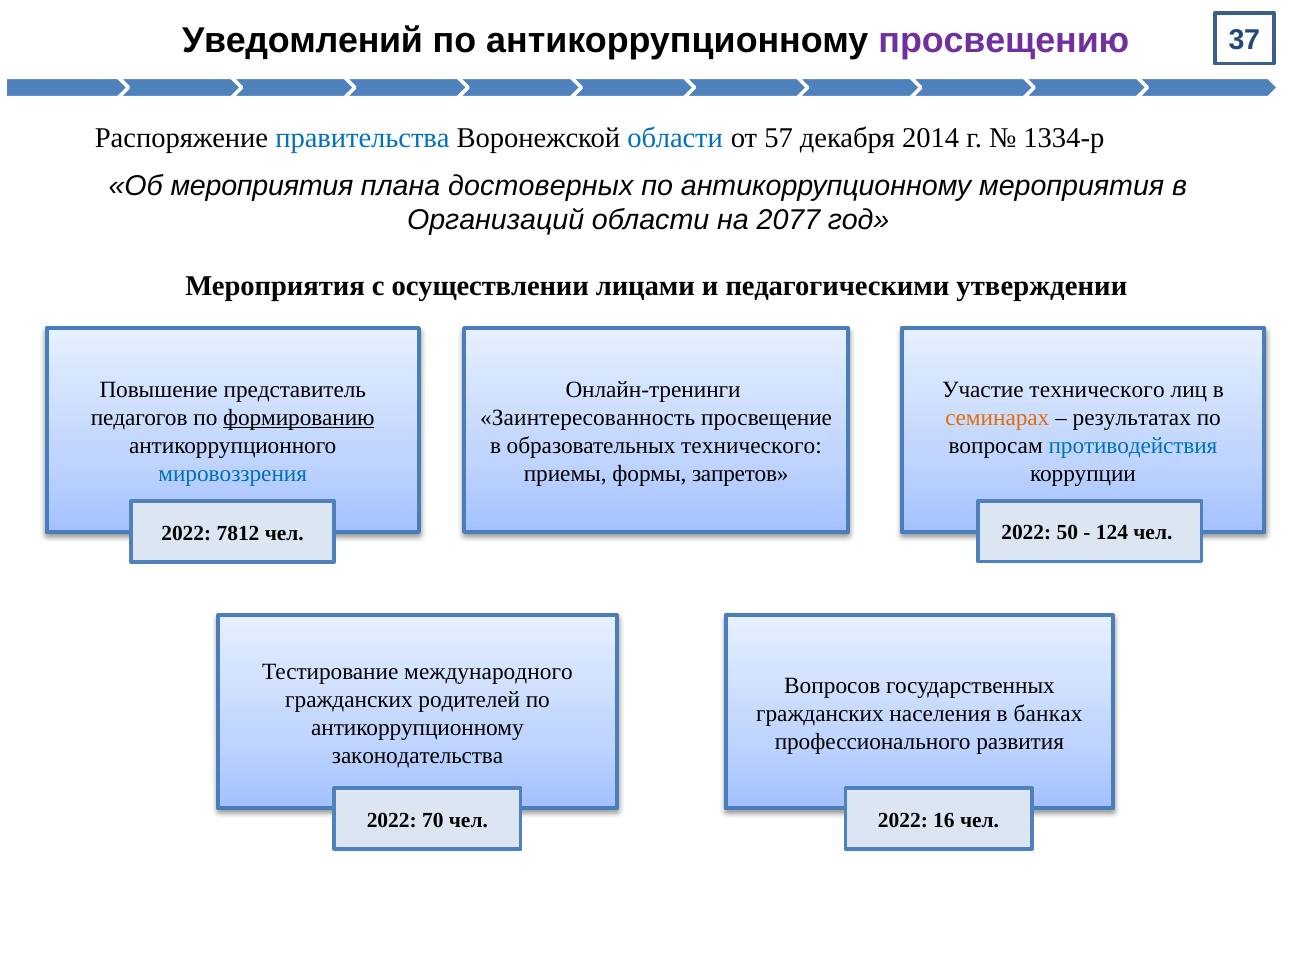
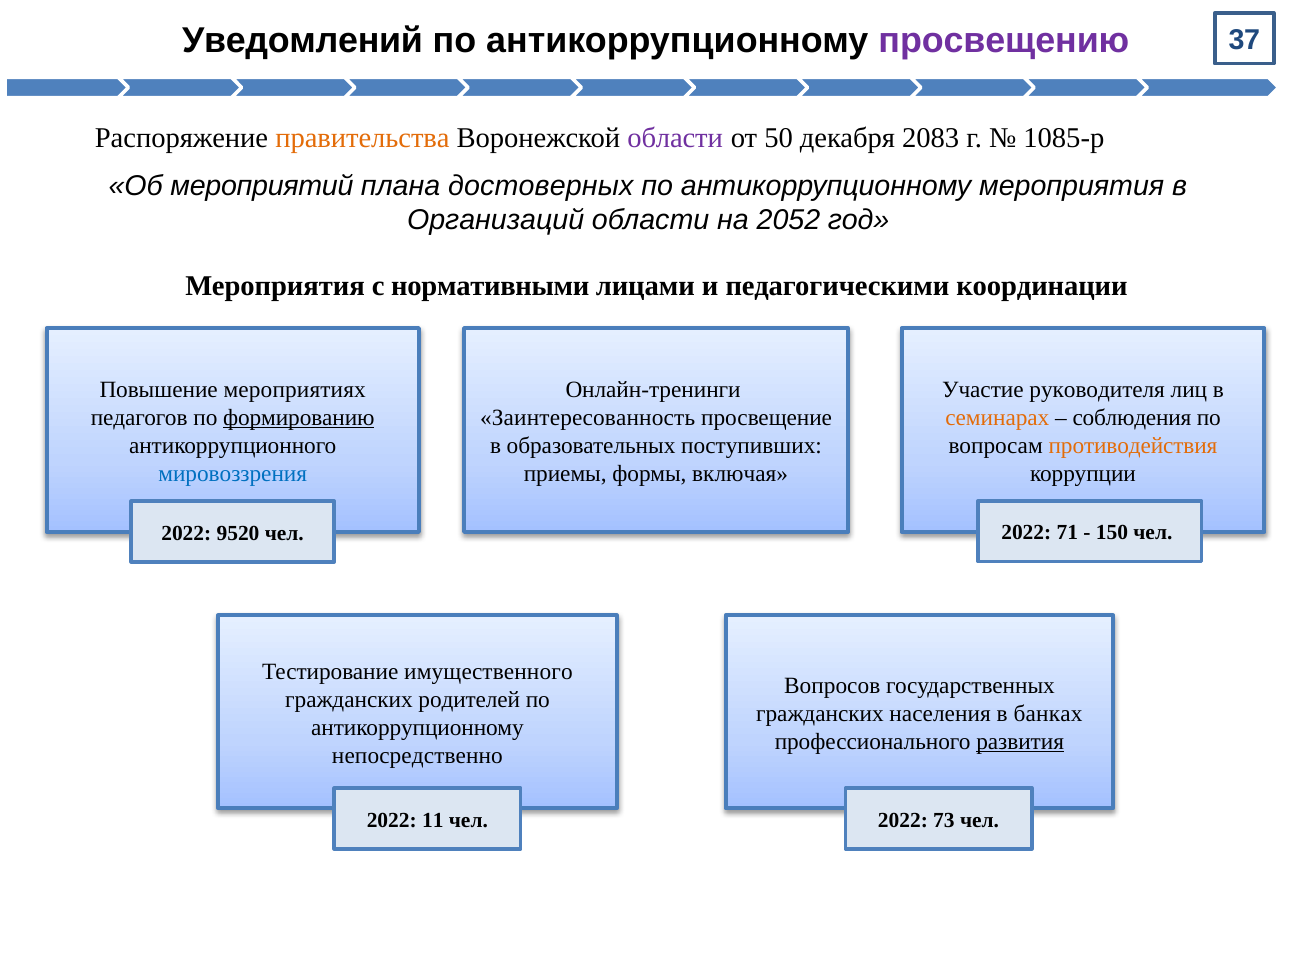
правительства colour: blue -> orange (362, 138)
области colour: blue -> purple (675, 138)
57: 57 -> 50 (779, 138)
2014: 2014 -> 2083 (931, 138)
1334-р: 1334-р -> 1085-р (1064, 138)
Об мероприятия: мероприятия -> мероприятий (262, 186)
2077: 2077 -> 2052 (788, 220)
осуществлении: осуществлении -> нормативными (490, 286)
утверждении: утверждении -> координации (1042, 286)
представитель: представитель -> мероприятиях (295, 390)
Участие технического: технического -> руководителя (1097, 390)
результатах: результатах -> соблюдения (1132, 418)
образовательных технического: технического -> поступивших (752, 446)
противодействия colour: blue -> orange (1133, 446)
запретов: запретов -> включая (740, 474)
7812: 7812 -> 9520 (238, 533)
50: 50 -> 71 (1067, 533)
124: 124 -> 150 (1112, 533)
международного: международного -> имущественного (488, 671)
развития underline: none -> present (1020, 741)
законодательства: законодательства -> непосредственно (417, 755)
70: 70 -> 11 (433, 820)
16: 16 -> 73 (944, 820)
